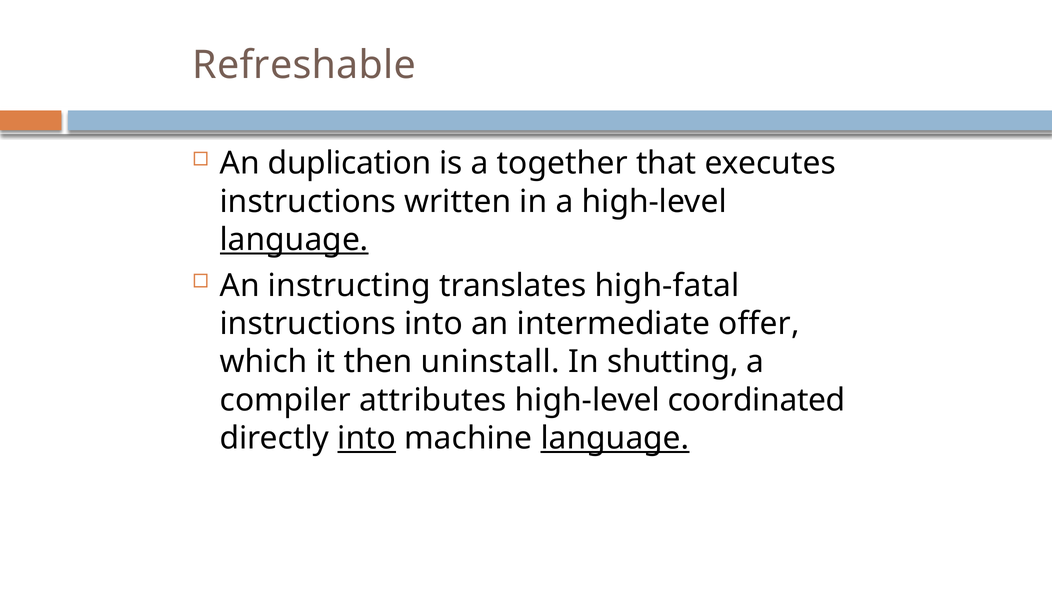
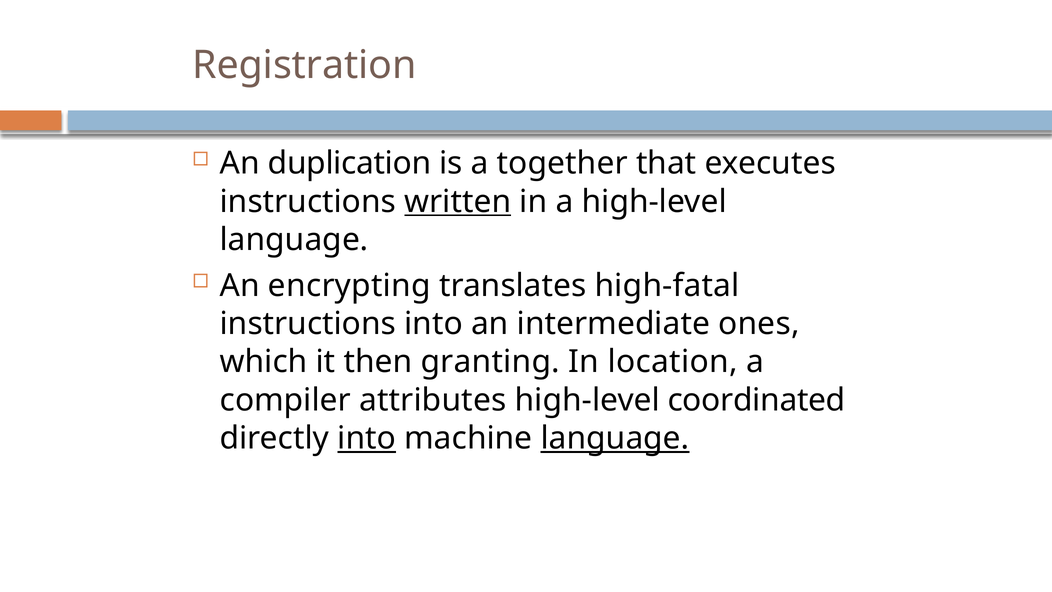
Refreshable: Refreshable -> Registration (304, 65)
written underline: none -> present (458, 201)
language underline: present -> none (294, 240)
instructing: instructing -> encrypting (349, 285)
offer: offer -> ones (759, 324)
uninstall: uninstall -> granting (490, 362)
shutting: shutting -> location (673, 362)
